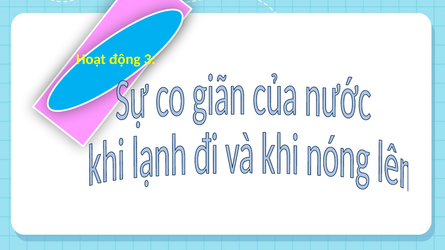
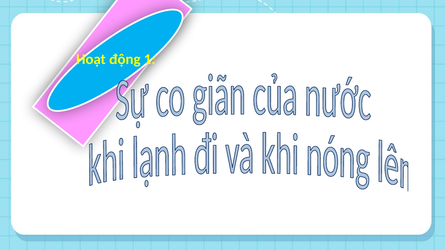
3: 3 -> 1 (150, 59)
